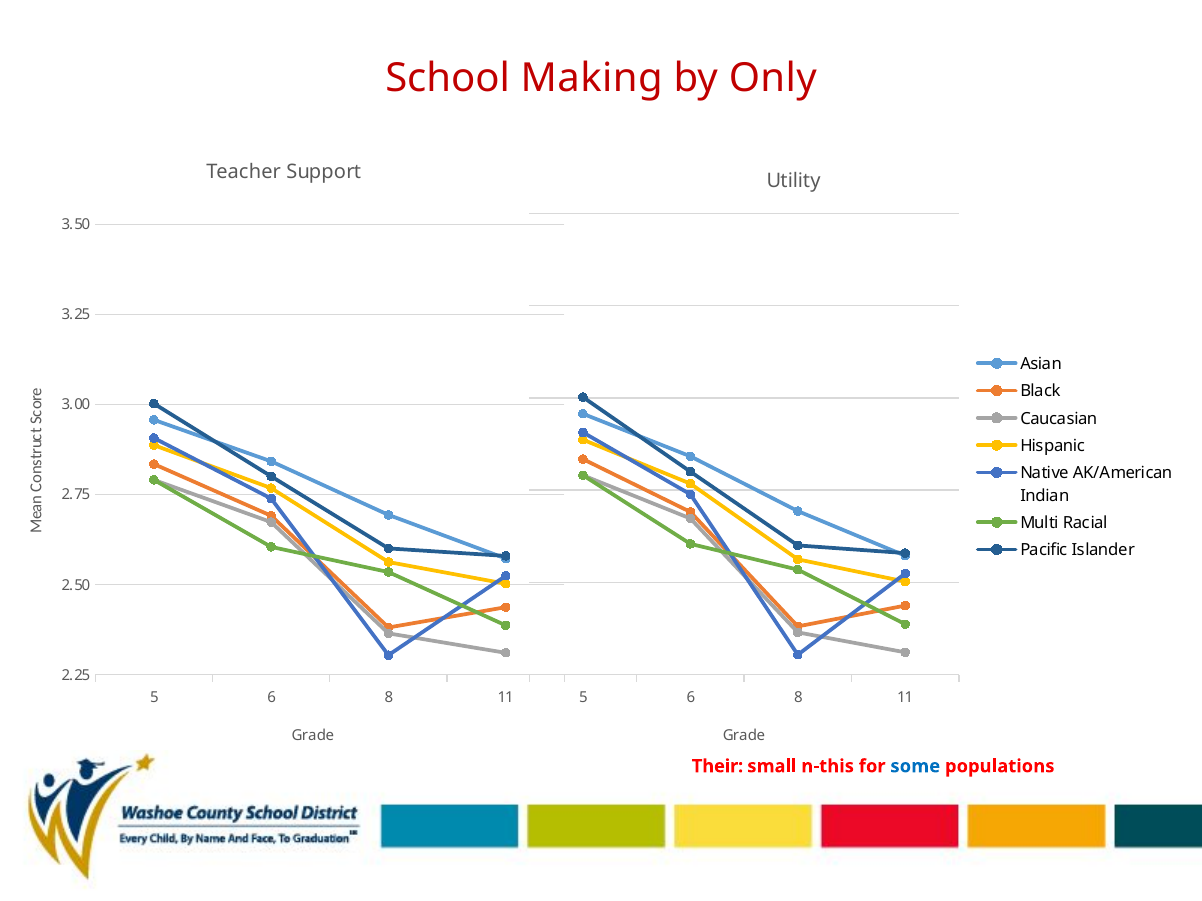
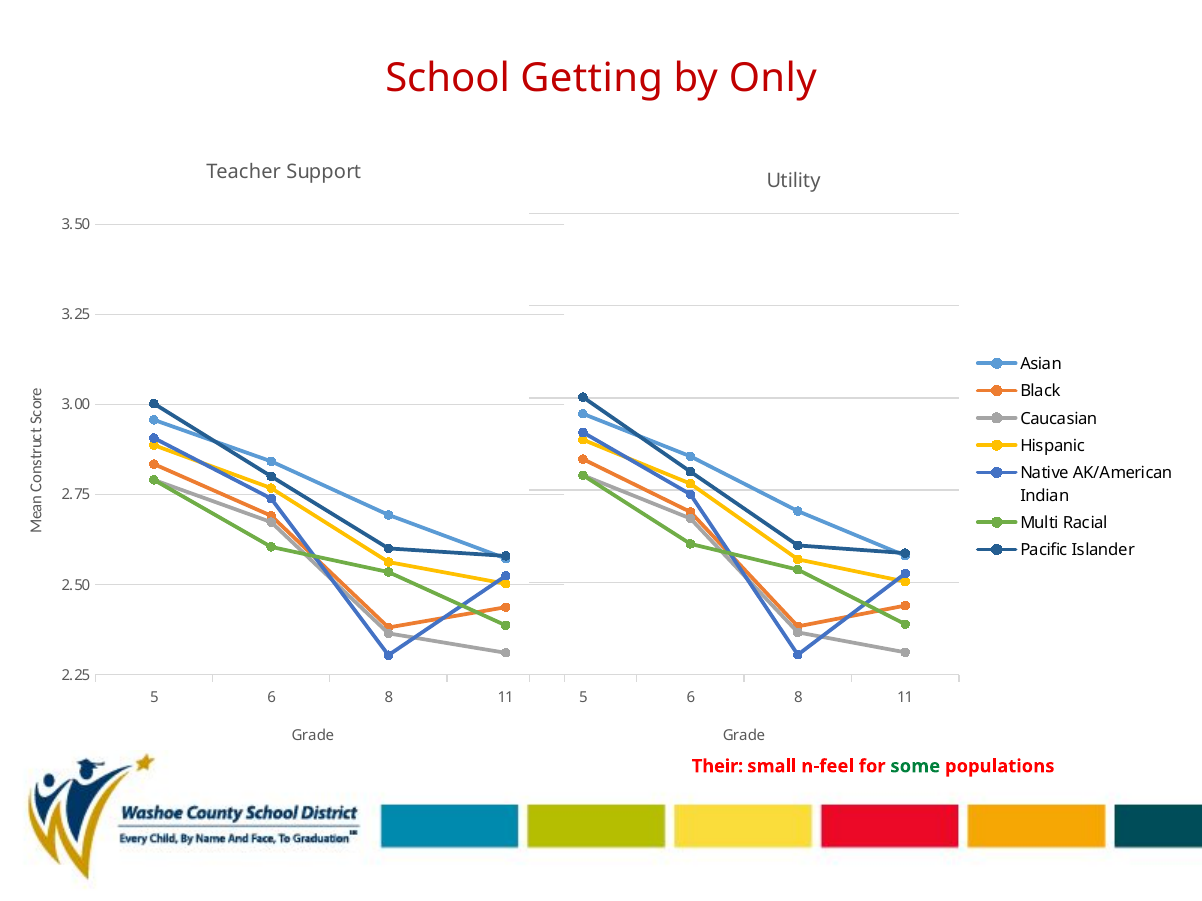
Making: Making -> Getting (592, 78)
n-this: n-this -> n-feel (828, 767)
some colour: blue -> green (915, 767)
